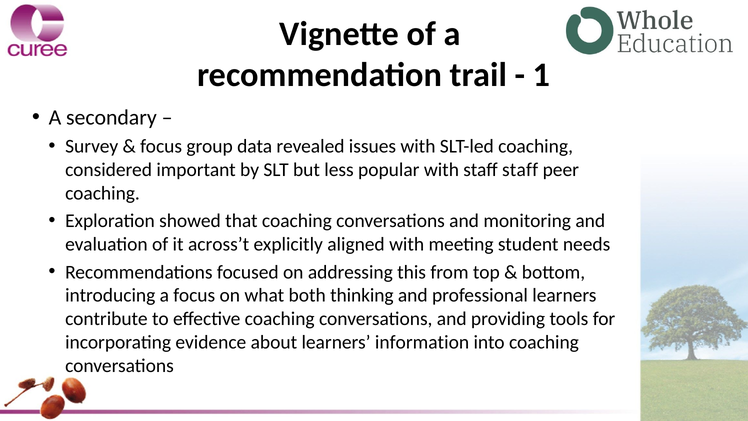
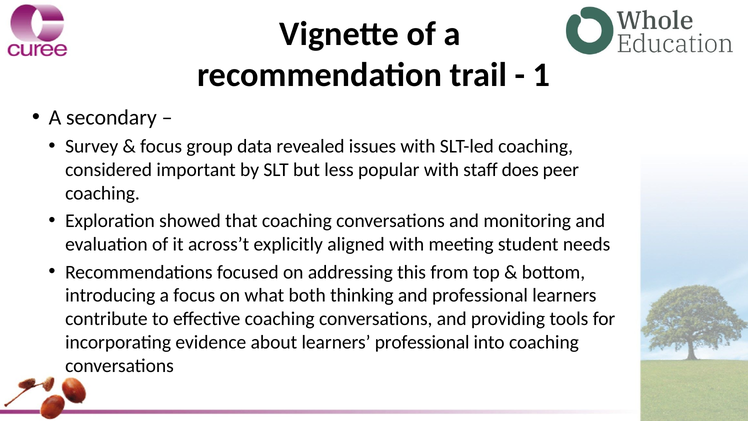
staff staff: staff -> does (520, 170)
learners information: information -> professional (422, 342)
